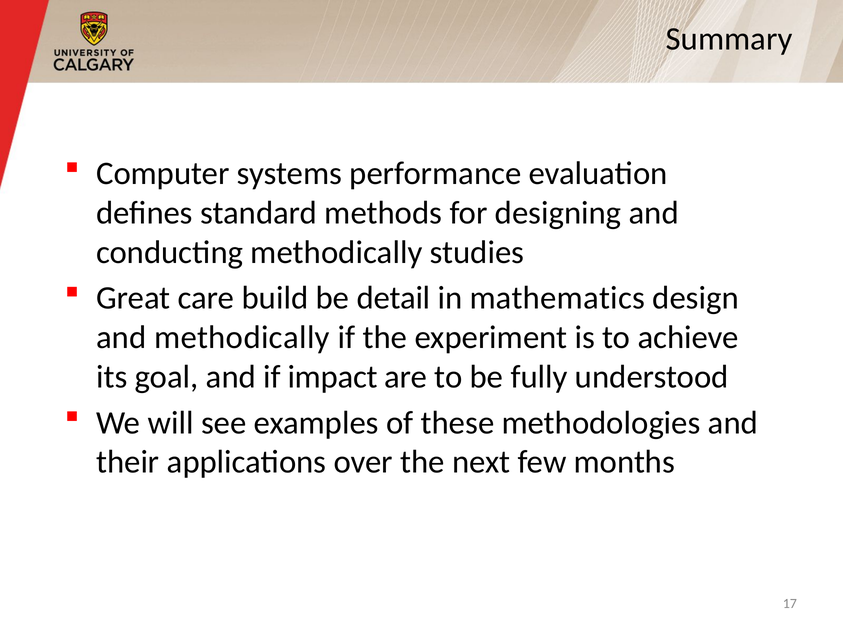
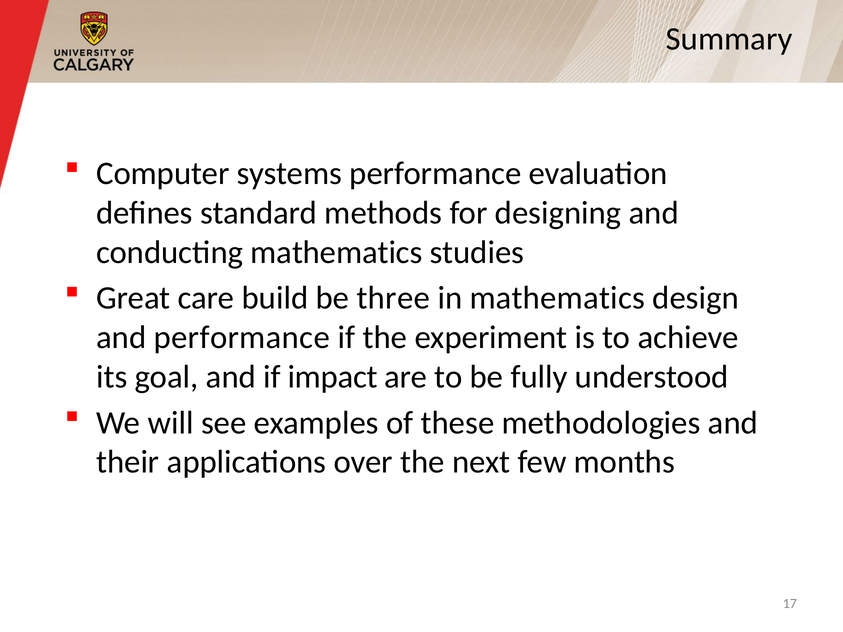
conducting methodically: methodically -> mathematics (336, 252)
detail: detail -> three (393, 298)
and methodically: methodically -> performance (242, 338)
